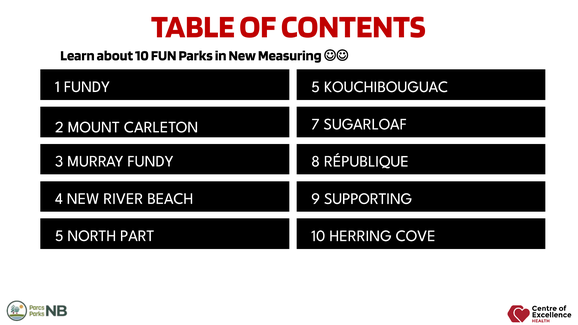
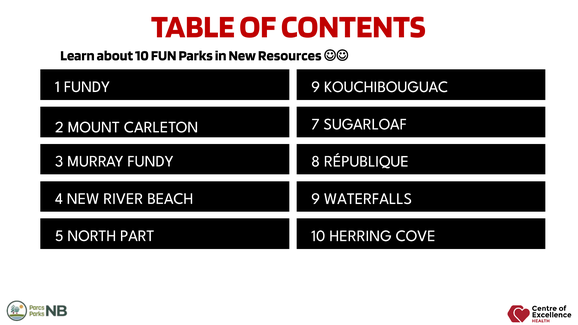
Measuring: Measuring -> Resources (290, 56)
FUNDY 5: 5 -> 9 (316, 87)
SUPPORTING: SUPPORTING -> WATERFALLS (368, 199)
